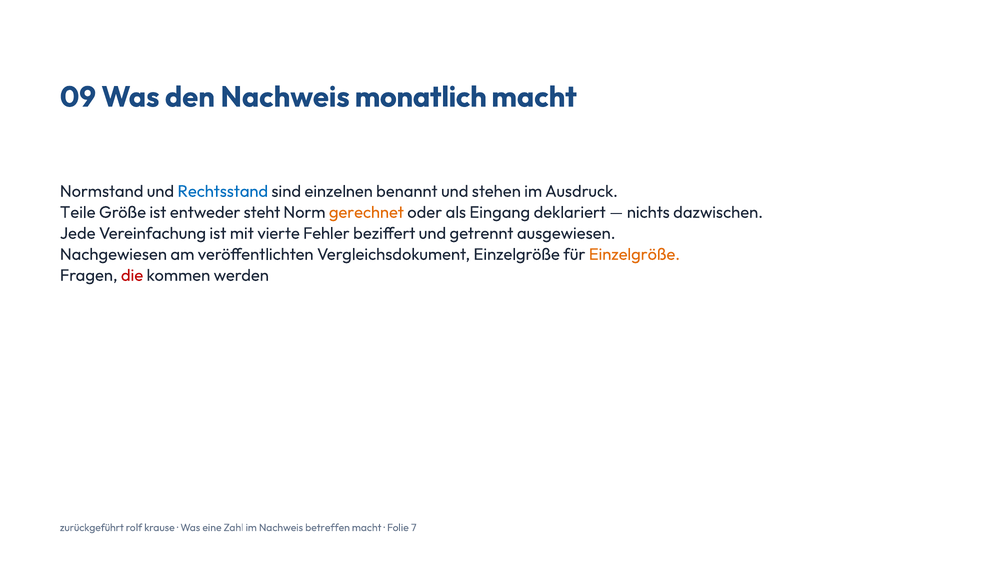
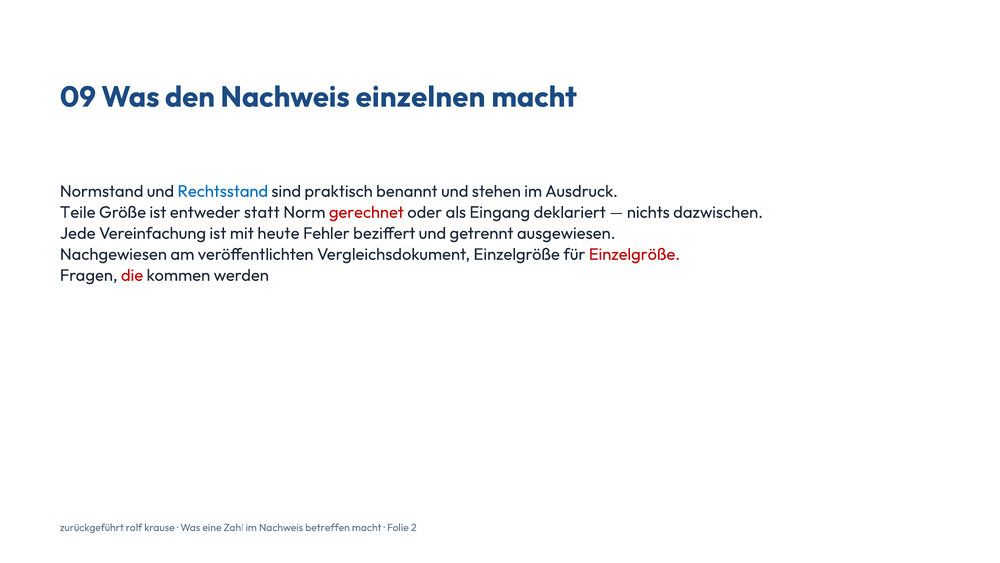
monatlich: monatlich -> einzelnen (420, 97)
einzelnen: einzelnen -> praktisch (339, 191)
steht: steht -> statt (262, 212)
gerechnet colour: orange -> red (366, 212)
vierte: vierte -> heute (278, 233)
Einzelgröße colour: orange -> red (634, 254)
7: 7 -> 2 (414, 527)
